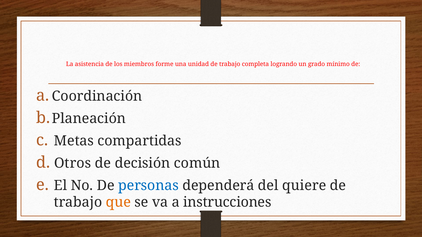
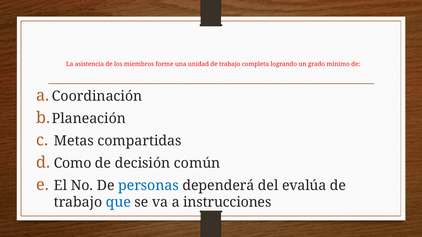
Otros: Otros -> Como (73, 163)
quiere: quiere -> evalúa (304, 186)
que colour: orange -> blue (118, 203)
